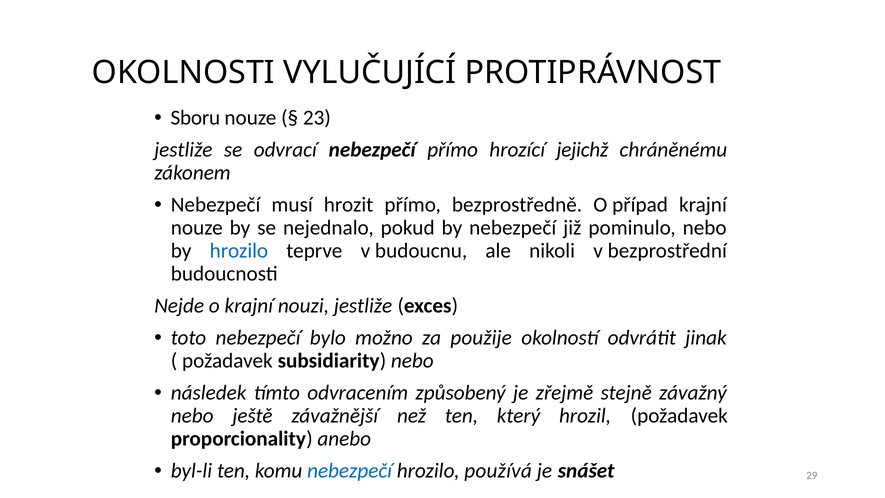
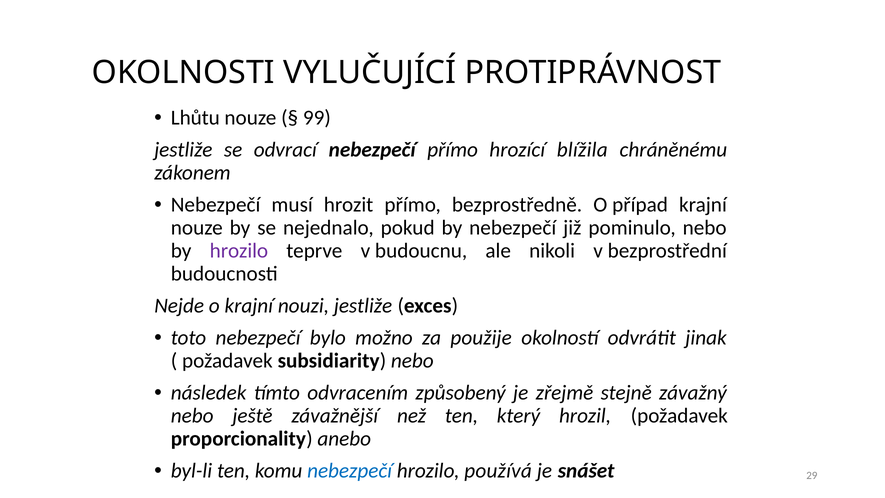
Sboru: Sboru -> Lhůtu (195, 118)
23: 23 -> 99 (317, 118)
jejichž: jejichž -> blížila (582, 150)
hrozilo colour: blue -> purple (239, 251)
